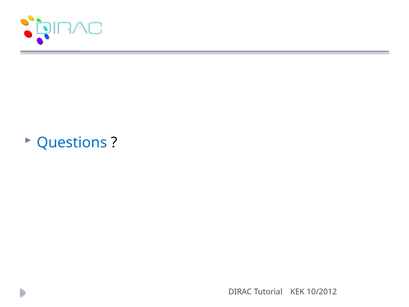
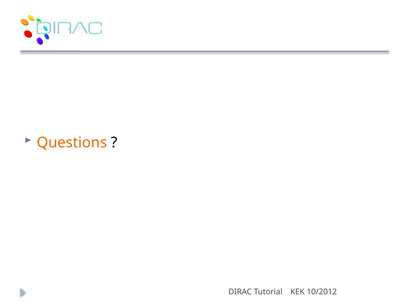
Questions colour: blue -> orange (72, 142)
